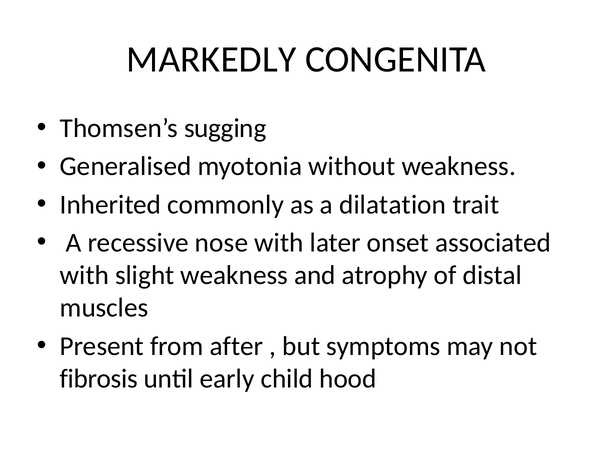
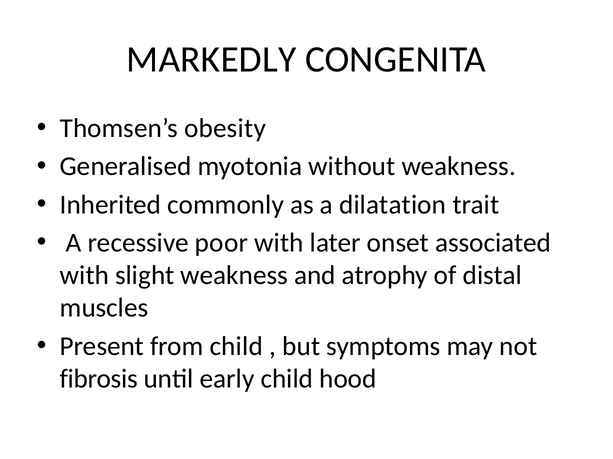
sugging: sugging -> obesity (225, 129)
nose: nose -> poor (222, 243)
from after: after -> child (236, 347)
